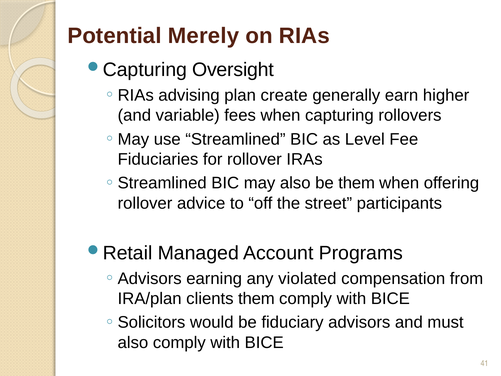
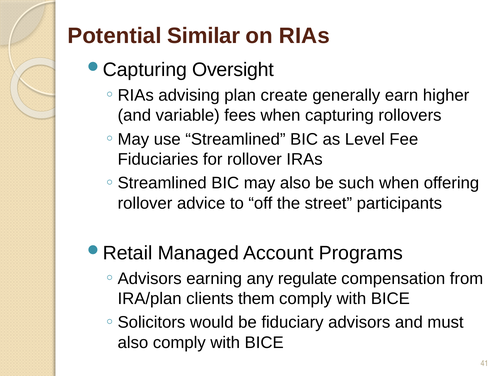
Merely: Merely -> Similar (204, 36)
be them: them -> such (356, 183)
violated: violated -> regulate (307, 278)
